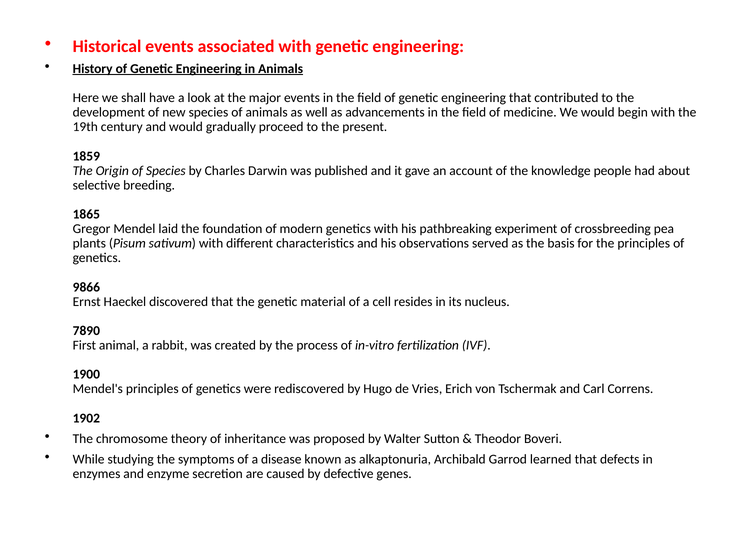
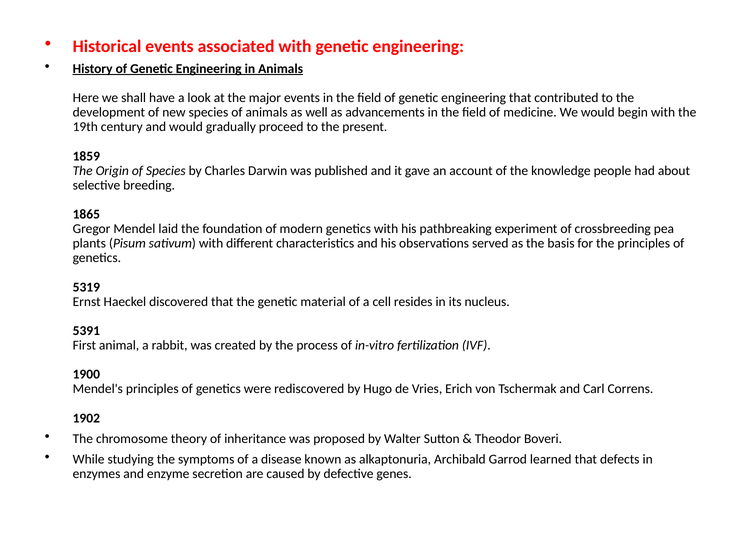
9866: 9866 -> 5319 (86, 287)
7890: 7890 -> 5391 (86, 331)
